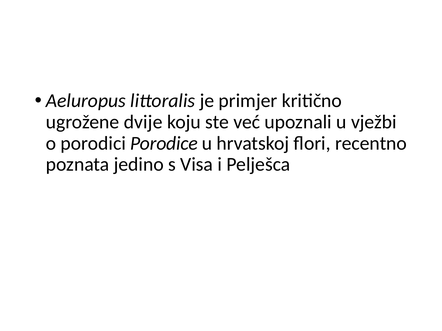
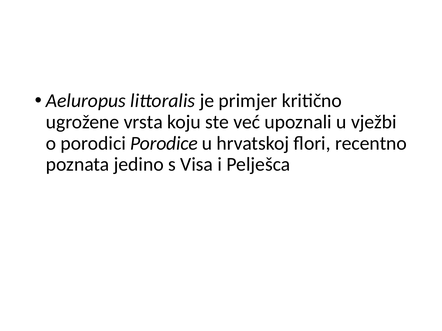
dvije: dvije -> vrsta (143, 122)
